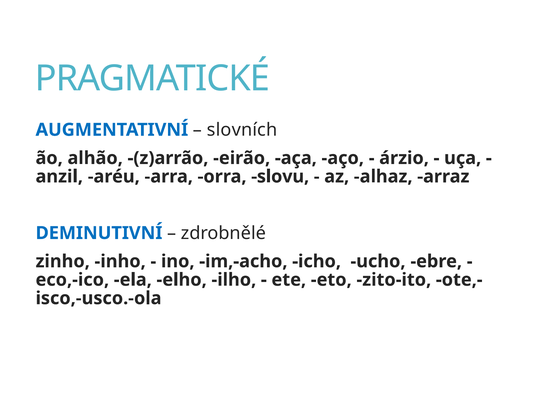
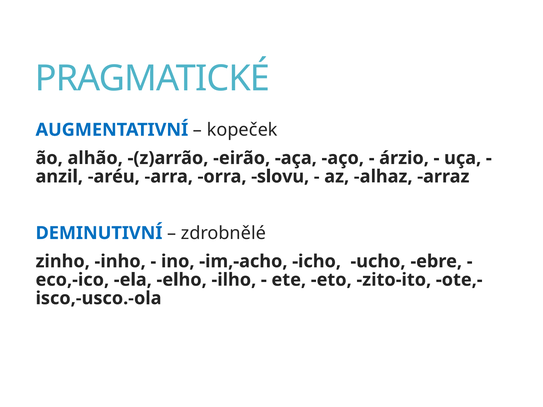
slovních: slovních -> kopeček (242, 130)
